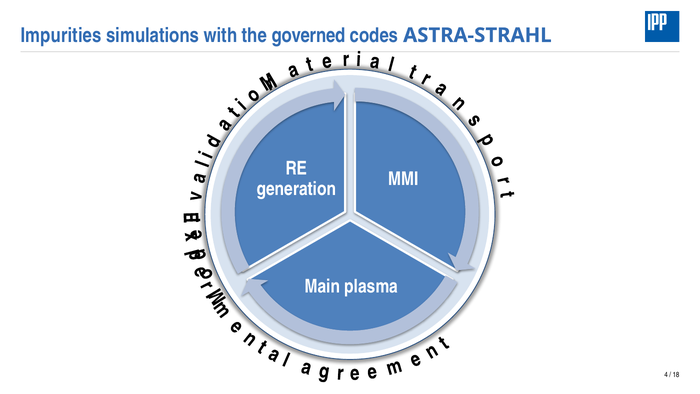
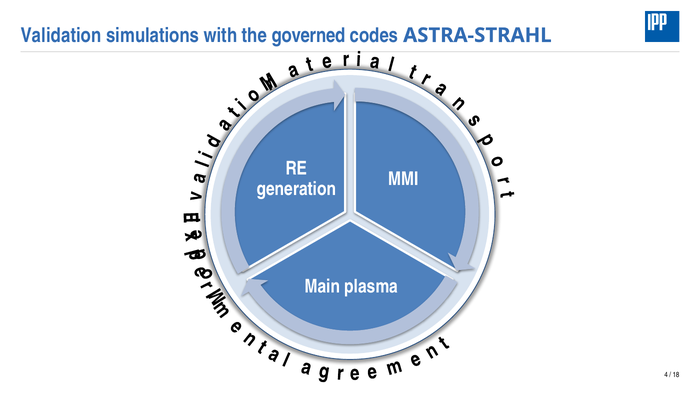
Impurities: Impurities -> Validation (61, 35)
